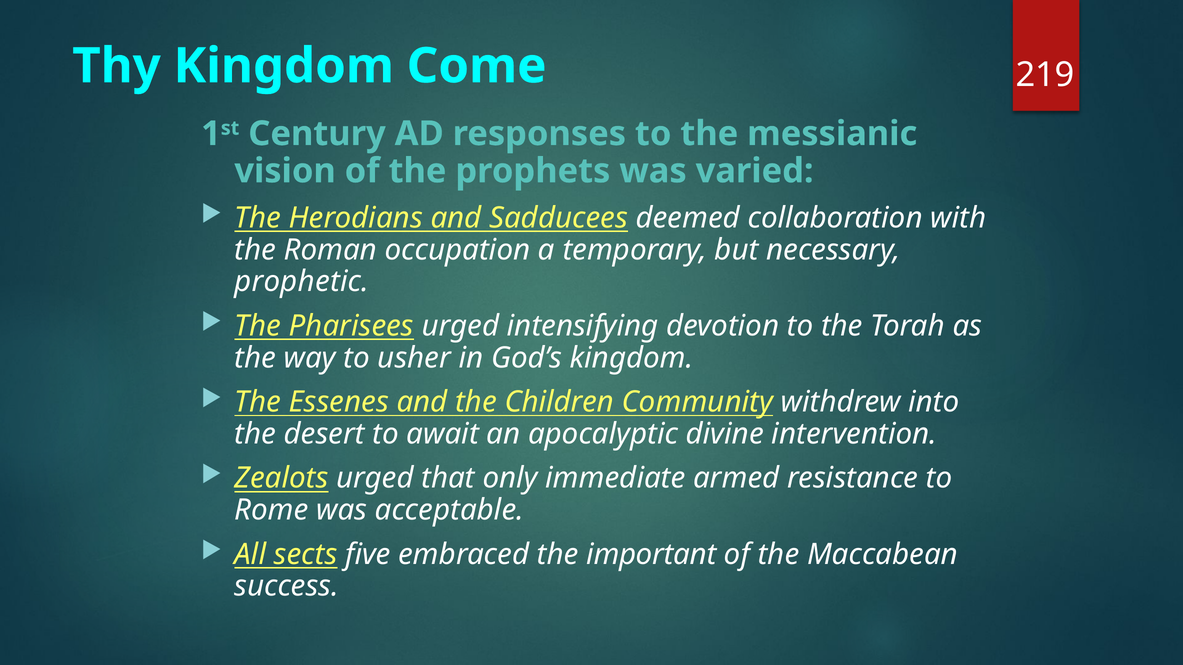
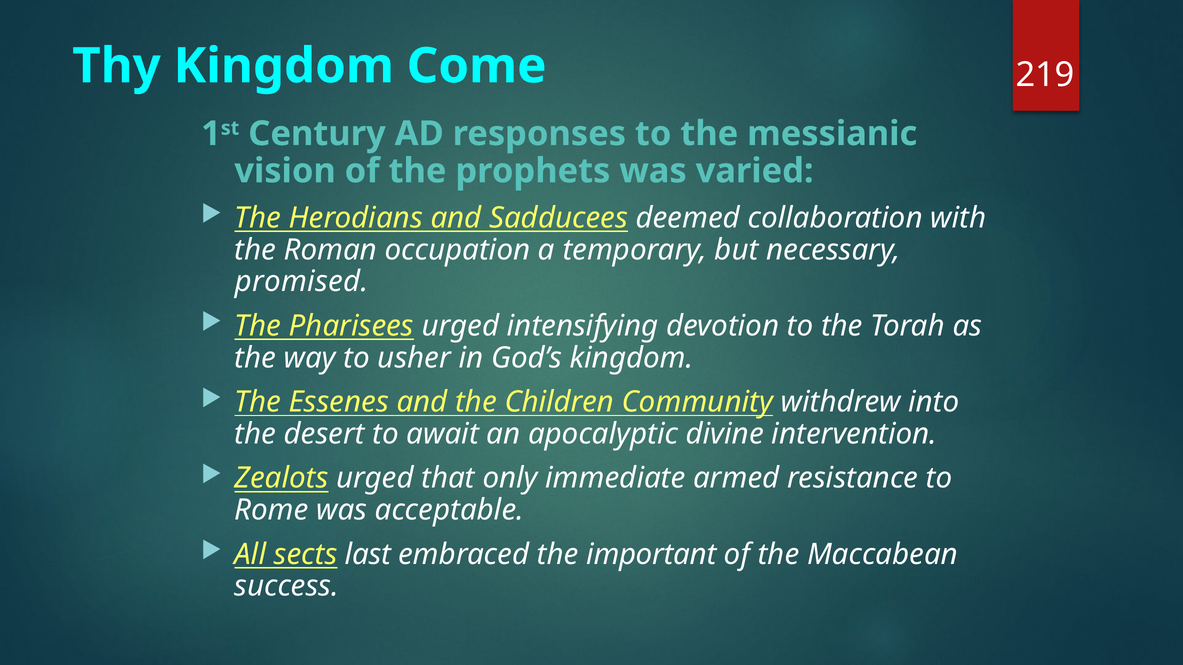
prophetic: prophetic -> promised (302, 282)
five: five -> last (368, 555)
